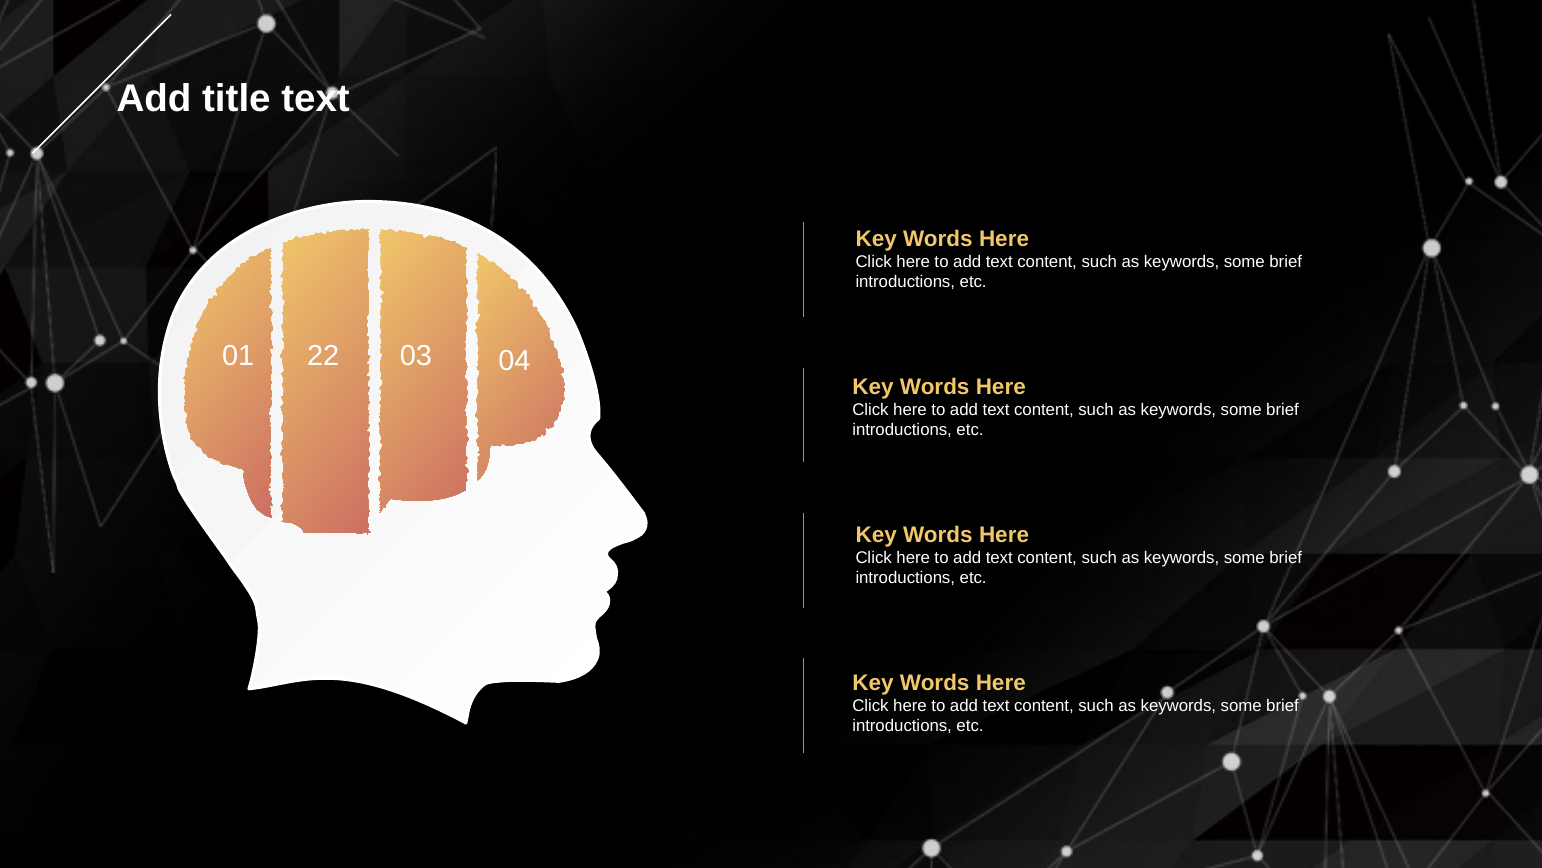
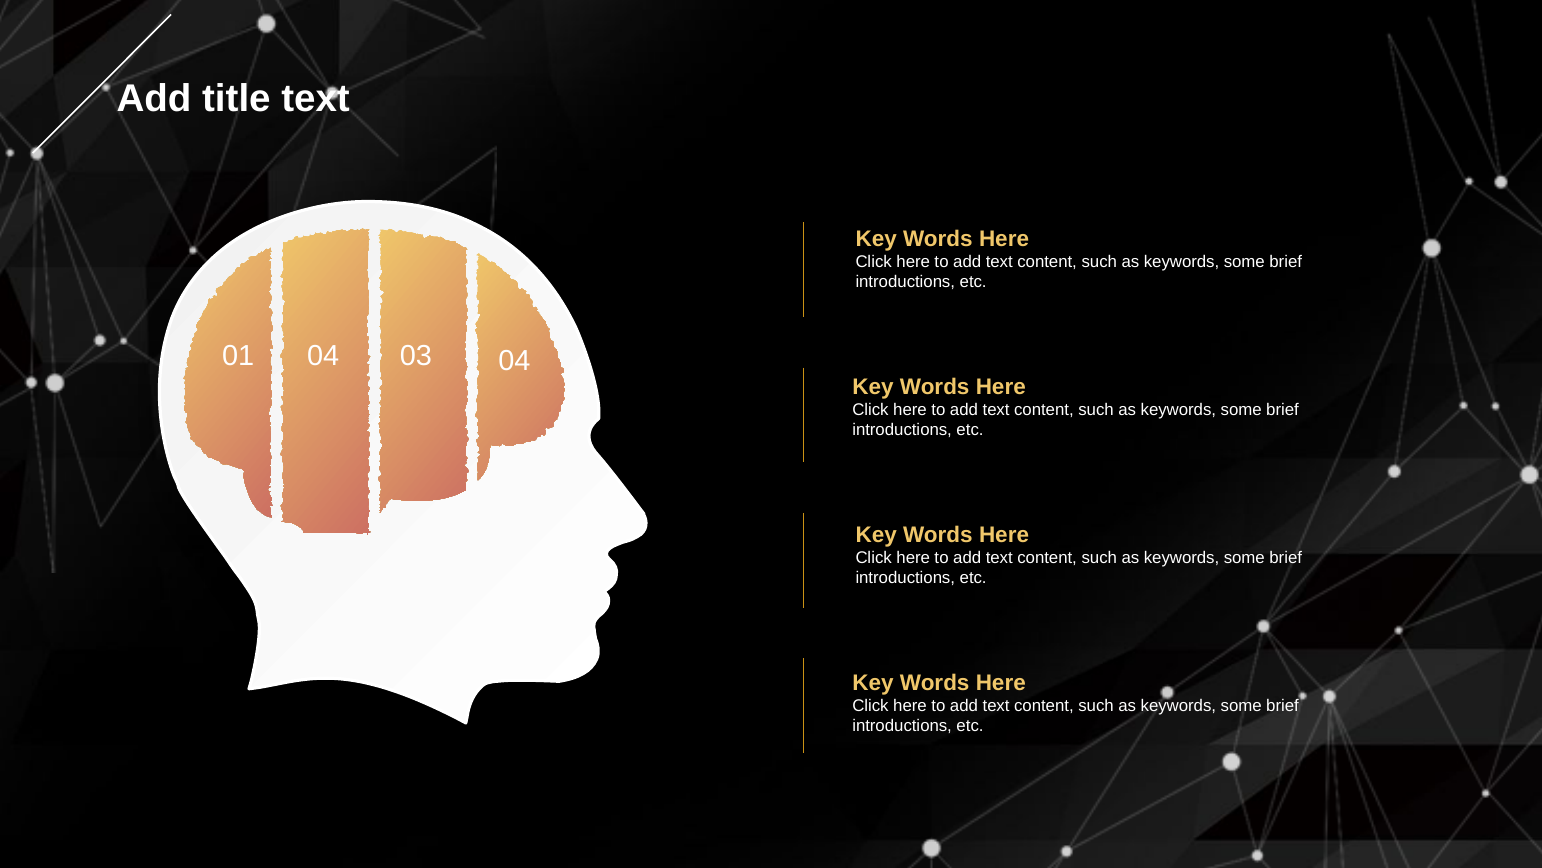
01 22: 22 -> 04 (323, 356)
